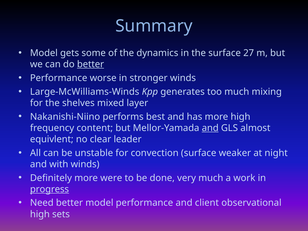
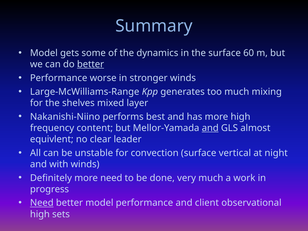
27: 27 -> 60 (249, 53)
Large-McWilliams-Winds: Large-McWilliams-Winds -> Large-McWilliams-Range (85, 92)
weaker: weaker -> vertical (235, 153)
more were: were -> need (111, 178)
progress underline: present -> none (50, 189)
Need underline: none -> present (42, 203)
